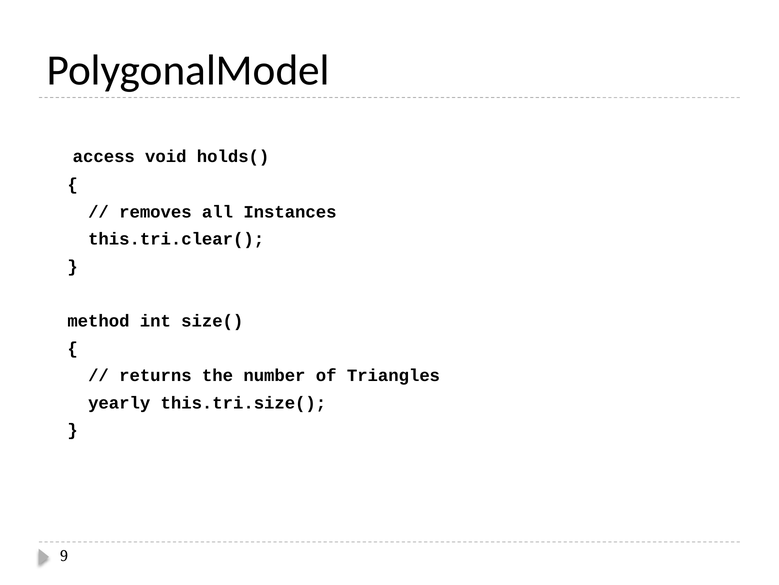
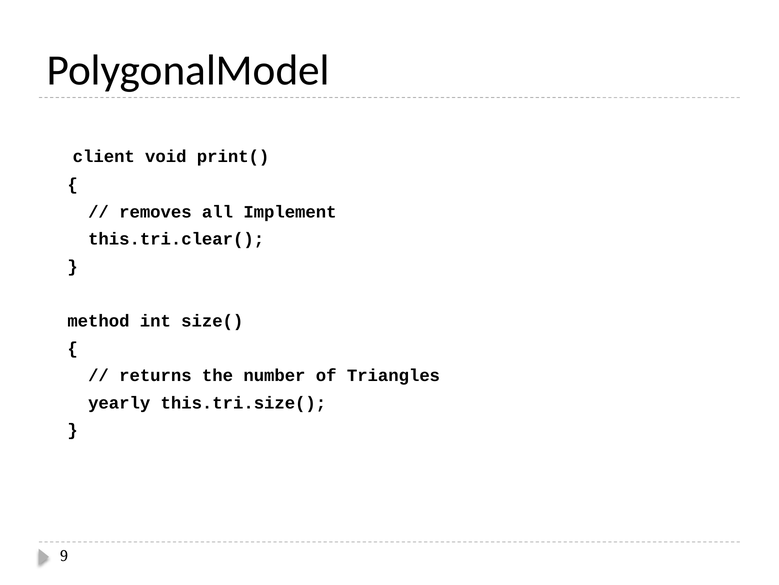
access: access -> client (104, 156)
holds(: holds( -> print( (233, 156)
Instances: Instances -> Implement (290, 212)
